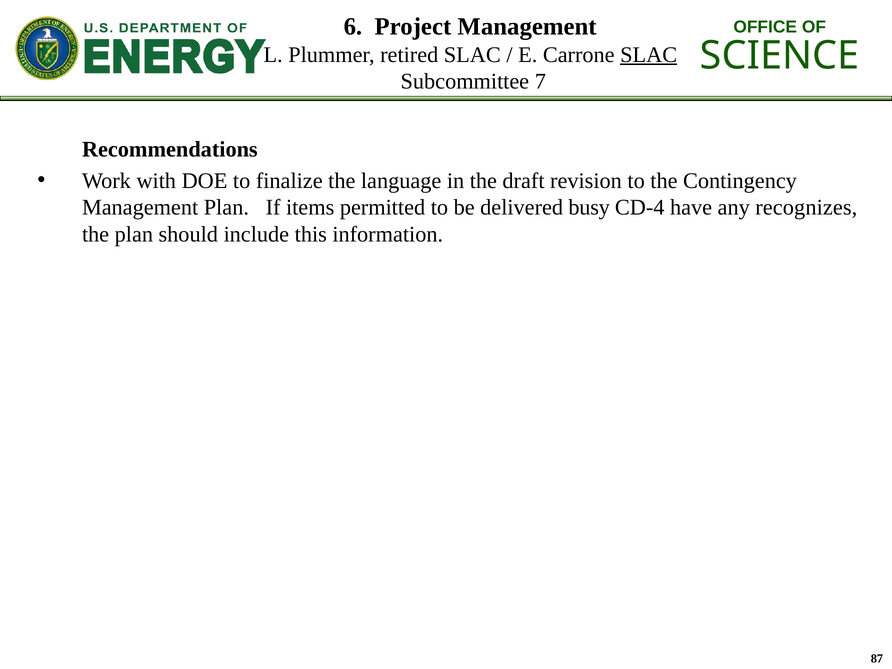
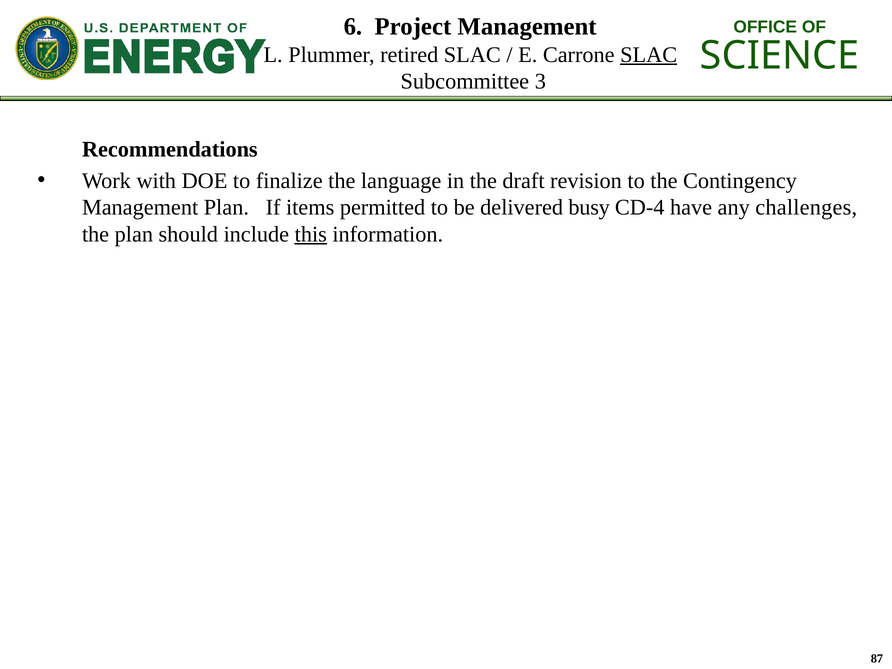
7: 7 -> 3 (540, 82)
recognizes: recognizes -> challenges (806, 207)
this underline: none -> present (311, 234)
